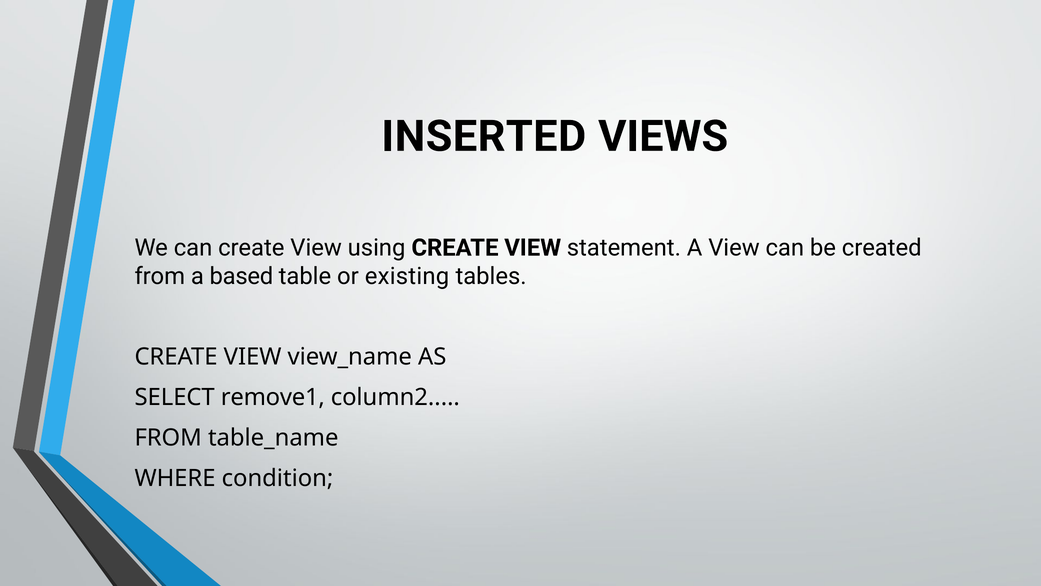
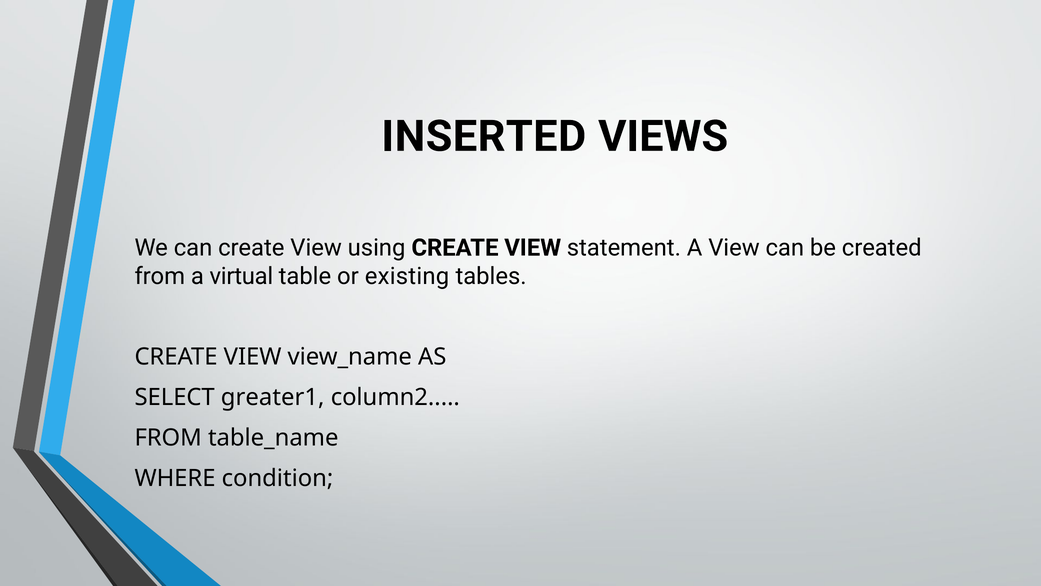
based: based -> virtual (241, 276)
remove1: remove1 -> greater1 (273, 397)
